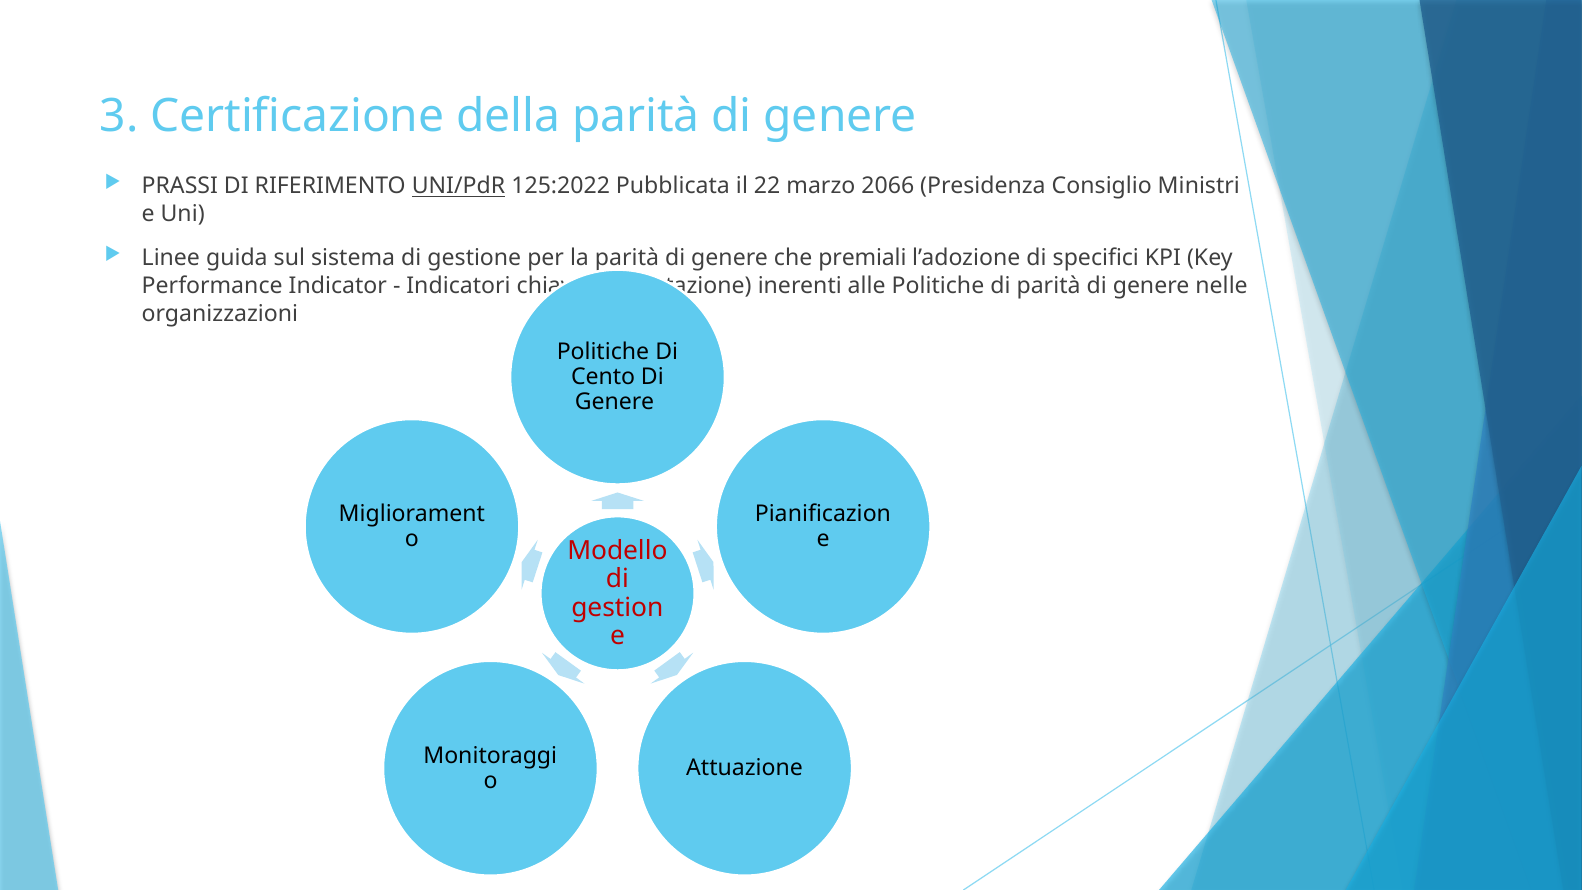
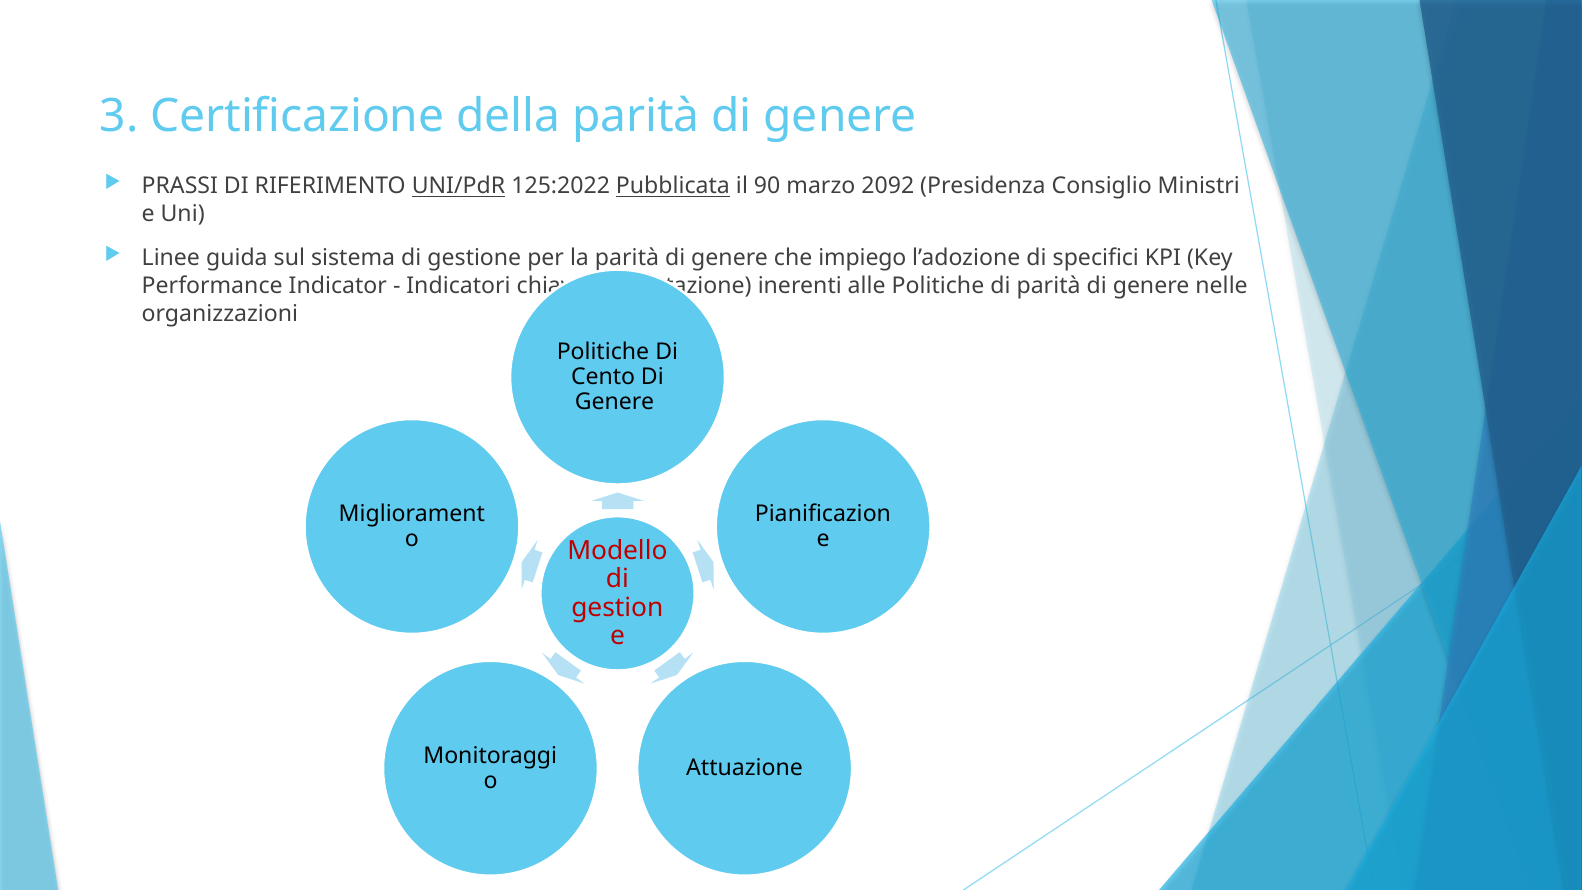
Pubblicata underline: none -> present (673, 186)
22: 22 -> 90 (767, 186)
2066: 2066 -> 2092 (888, 186)
premiali: premiali -> impiego (862, 258)
